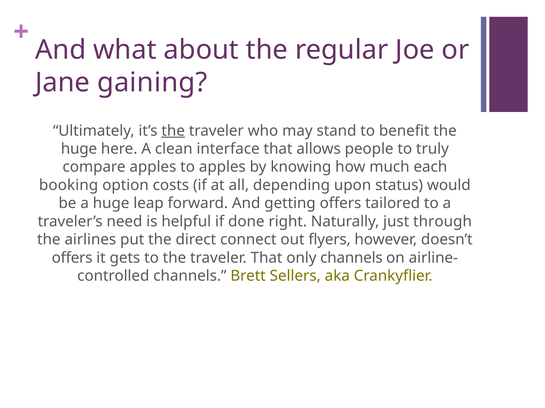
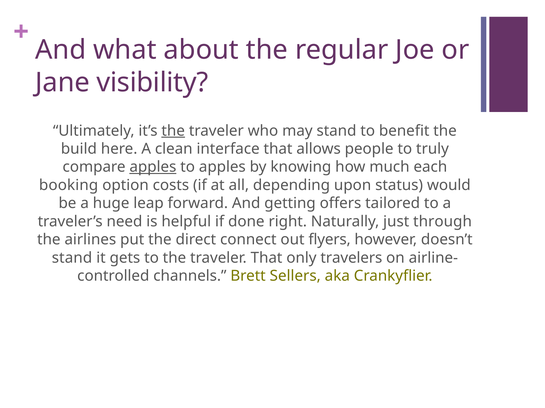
gaining: gaining -> visibility (152, 83)
huge: huge -> build (79, 149)
apples underline: none -> present (153, 167)
offers: offers -> stand (72, 258)
only channels: channels -> travelers (351, 258)
